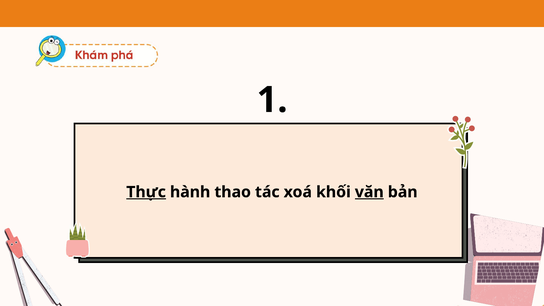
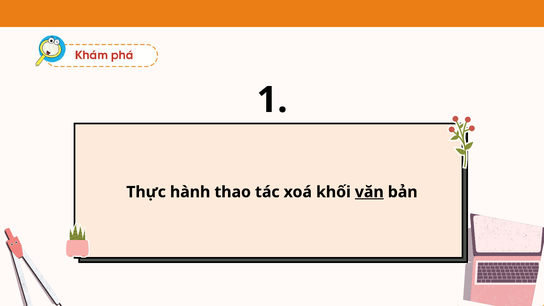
Thực underline: present -> none (146, 192)
